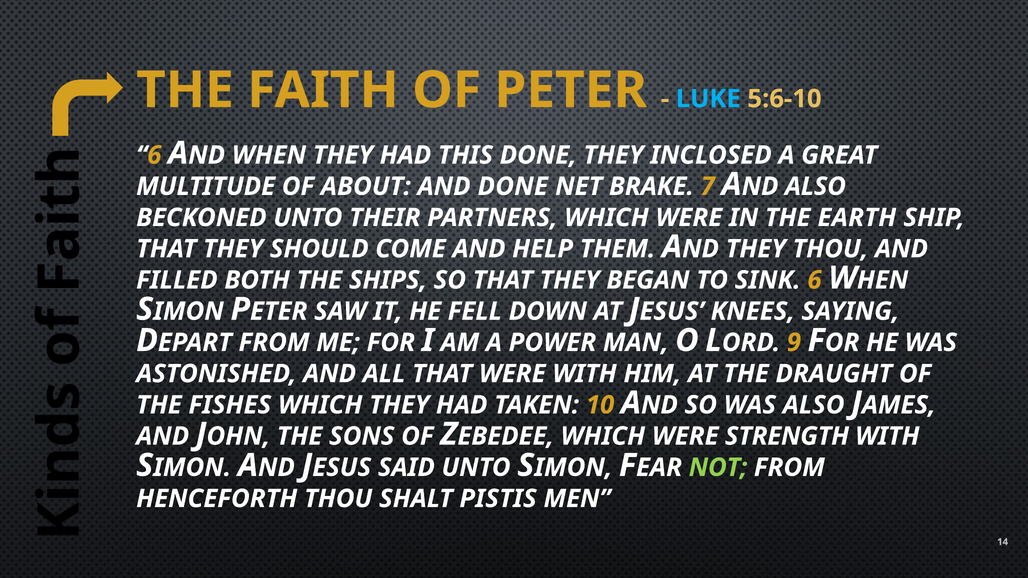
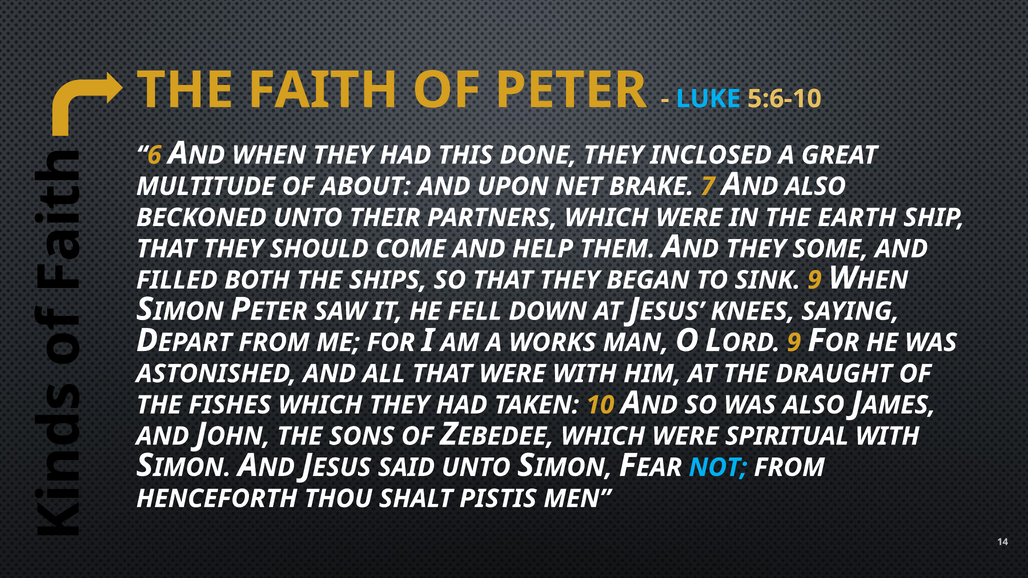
AND DONE: DONE -> UPON (513, 187)
THEY THOU: THOU -> SOME (830, 249)
SINK 6: 6 -> 9 (815, 280)
POWER: POWER -> WORKS (552, 343)
STRENGTH: STRENGTH -> SPIRITUAL (787, 436)
NOT colour: light green -> light blue (718, 468)
